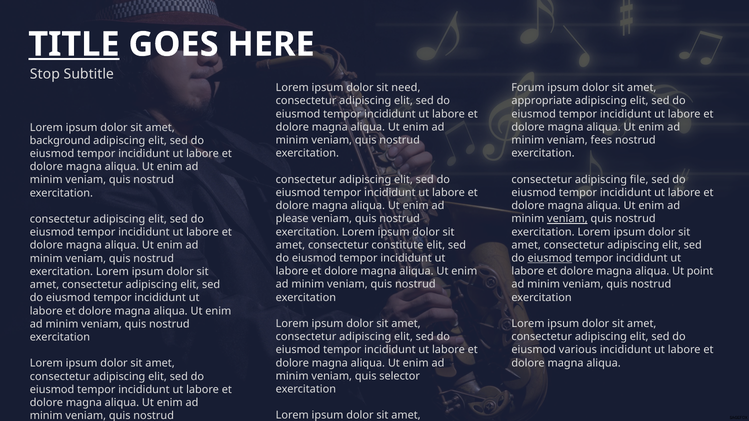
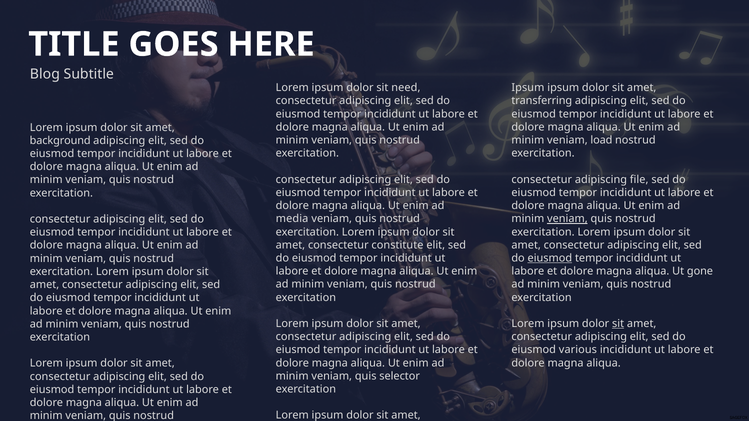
TITLE underline: present -> none (74, 44)
Stop: Stop -> Blog (45, 74)
Forum: Forum -> Ipsum (528, 88)
appropriate: appropriate -> transferring (542, 101)
fees: fees -> load (601, 140)
please: please -> media (292, 219)
point: point -> gone (700, 271)
sit underline: none -> present (618, 324)
